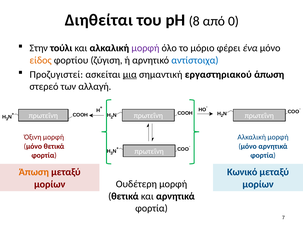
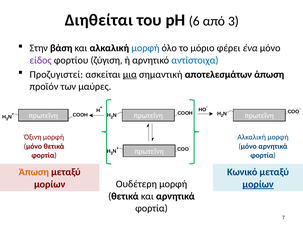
8: 8 -> 6 (194, 21)
από 0: 0 -> 3 (234, 21)
τούλι: τούλι -> βάση (61, 48)
μορφή colour: purple -> blue (145, 48)
είδος colour: orange -> purple (41, 60)
εργαστηριακού: εργαστηριακού -> αποτελεσμάτων (218, 74)
στερεό: στερεό -> προϊόν (44, 86)
αλλαγή: αλλαγή -> μαύρες (95, 86)
μορίων underline: none -> present (258, 184)
